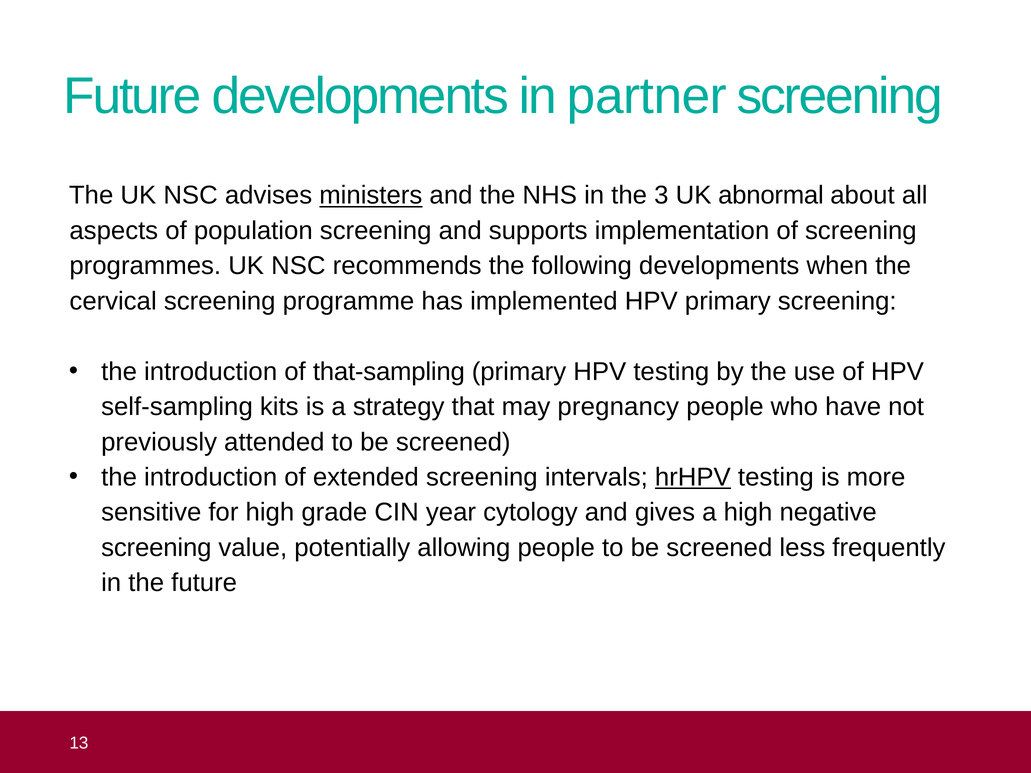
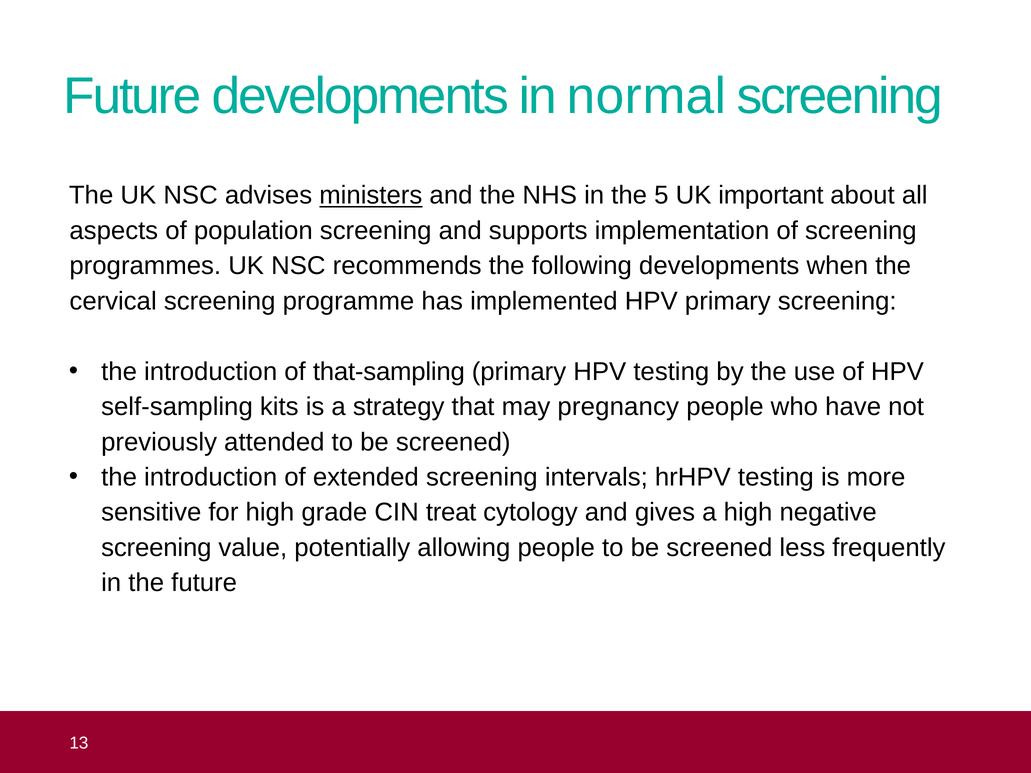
partner: partner -> normal (647, 96)
3: 3 -> 5 (661, 196)
abnormal: abnormal -> important (771, 196)
hrHPV underline: present -> none (693, 477)
year: year -> treat (451, 513)
